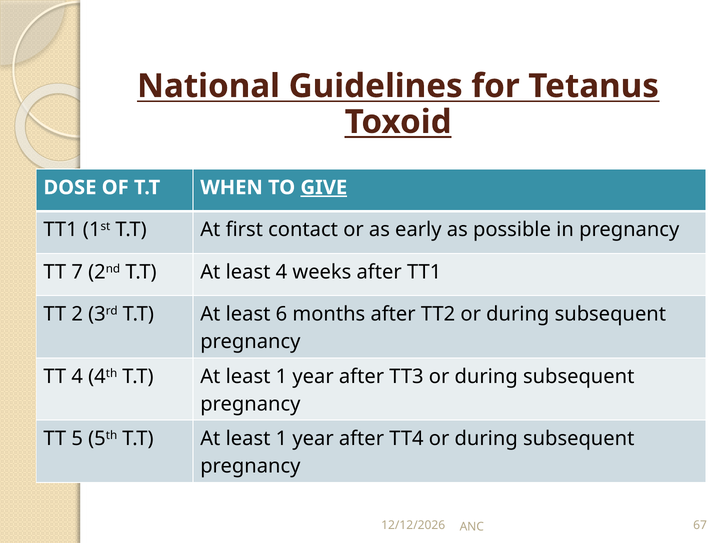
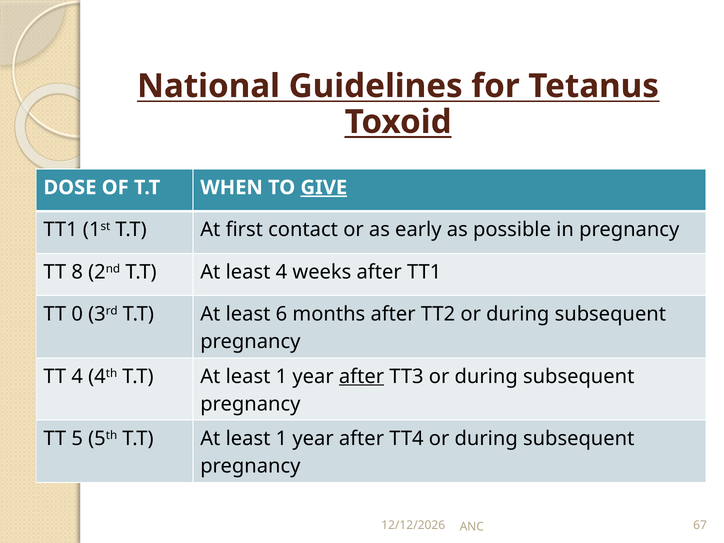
7: 7 -> 8 (77, 272)
2: 2 -> 0 (77, 314)
after underline: none -> present (362, 376)
